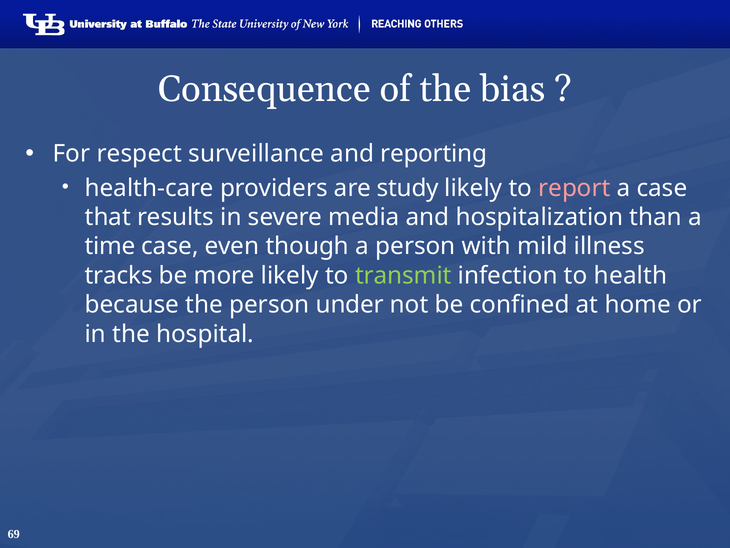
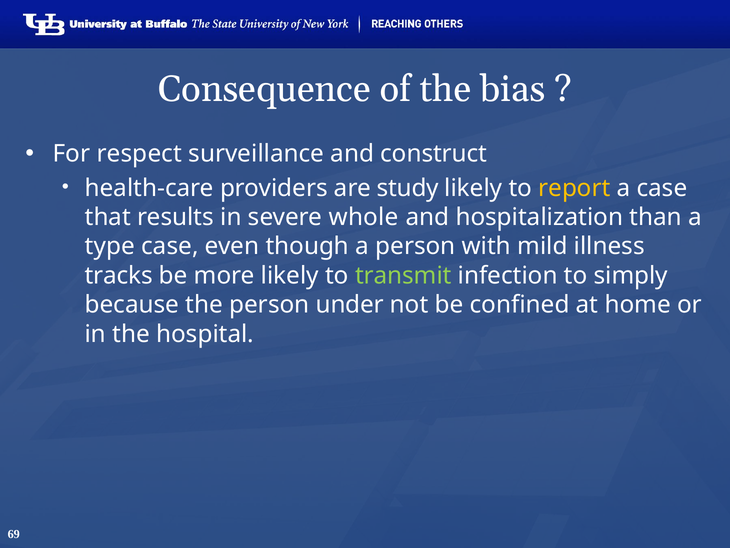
reporting: reporting -> construct (434, 154)
report colour: pink -> yellow (574, 188)
media: media -> whole (364, 217)
time: time -> type (110, 246)
health: health -> simply (631, 275)
